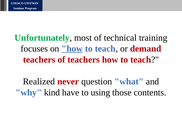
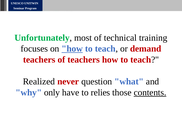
kind: kind -> only (52, 92)
using: using -> relies (100, 92)
contents underline: none -> present (150, 92)
